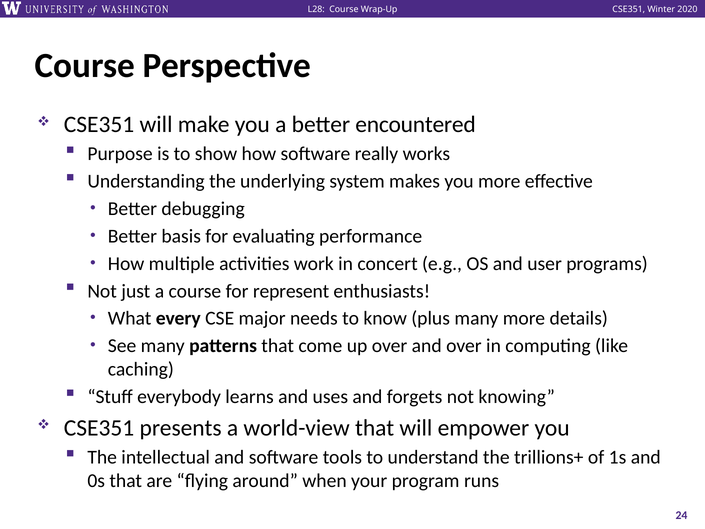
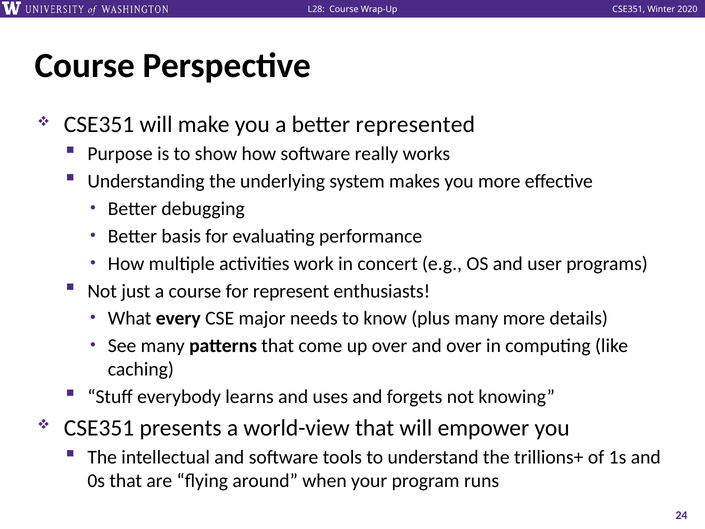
encountered: encountered -> represented (415, 124)
